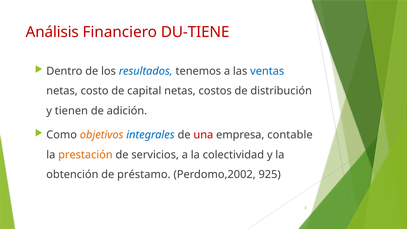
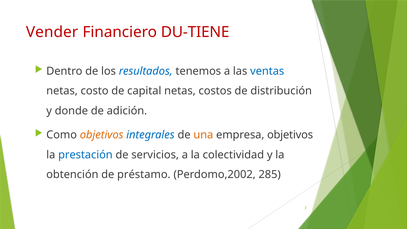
Análisis: Análisis -> Vender (52, 32)
tienen: tienen -> donde (71, 111)
una colour: red -> orange (203, 135)
empresa contable: contable -> objetivos (290, 135)
prestación colour: orange -> blue (85, 155)
925: 925 -> 285 (270, 175)
